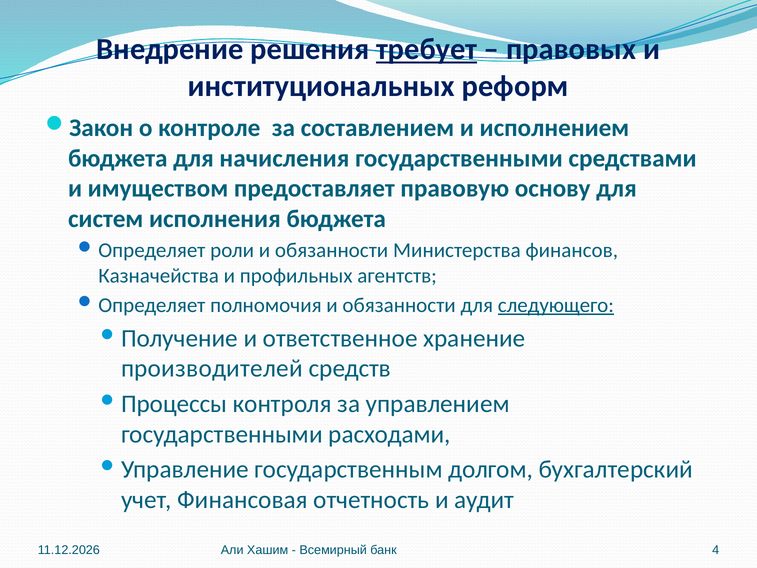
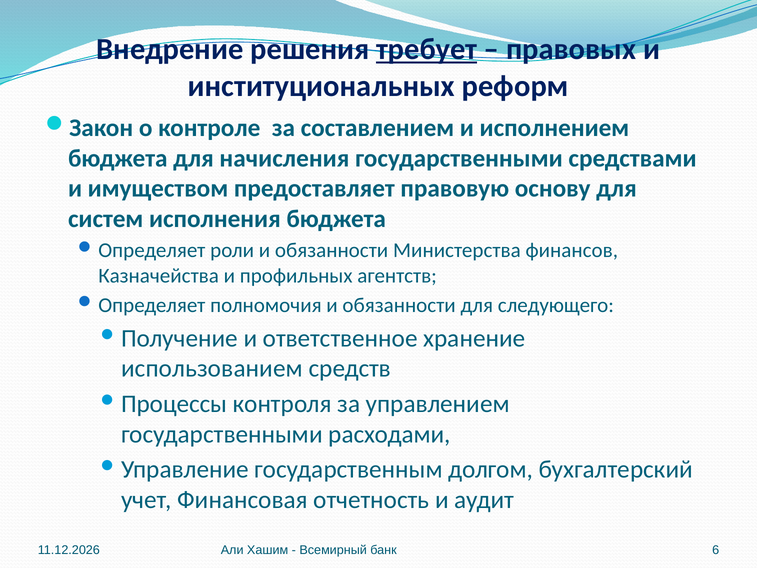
следующего underline: present -> none (556, 305)
производителей: производителей -> использованием (212, 368)
4: 4 -> 6 (716, 550)
